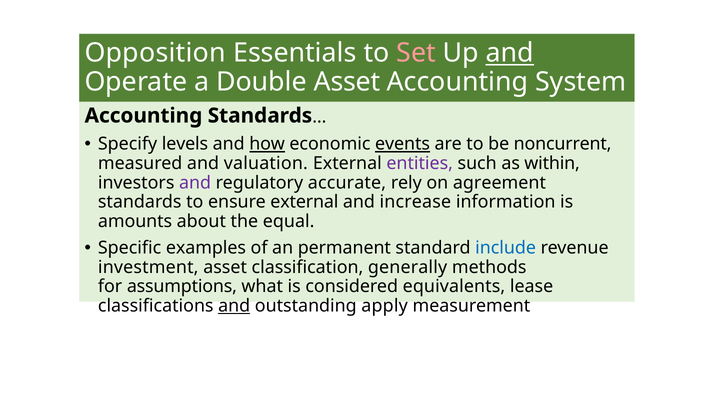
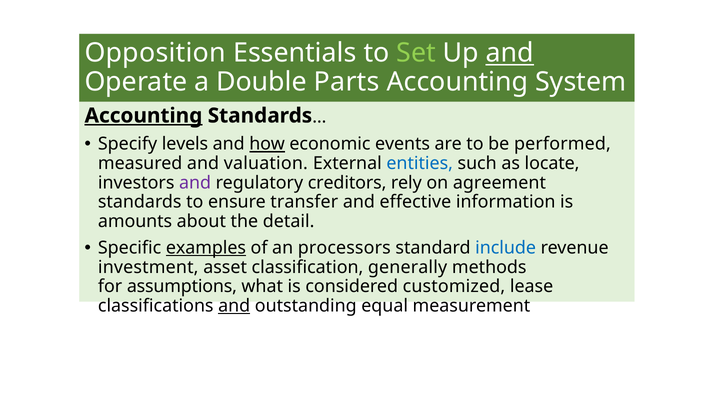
Set colour: pink -> light green (416, 53)
Double Asset: Asset -> Parts (347, 82)
Accounting underline: none -> present (143, 116)
events underline: present -> none (403, 144)
noncurrent: noncurrent -> performed (562, 144)
entities colour: purple -> blue (420, 163)
within: within -> locate (552, 163)
accurate: accurate -> creditors (347, 182)
ensure external: external -> transfer (304, 202)
increase: increase -> effective (415, 202)
equal: equal -> detail (289, 221)
examples underline: none -> present (206, 248)
permanent: permanent -> processors (344, 248)
equivalents: equivalents -> customized (454, 286)
apply: apply -> equal (385, 305)
